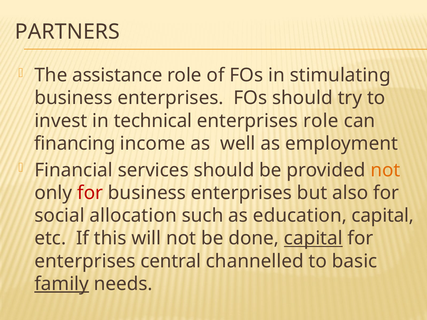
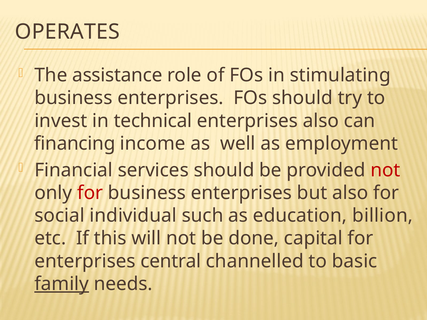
PARTNERS: PARTNERS -> OPERATES (67, 32)
enterprises role: role -> also (321, 121)
not colour: orange -> red (385, 170)
allocation: allocation -> individual (133, 216)
education capital: capital -> billion (383, 216)
capital underline: present -> none (313, 239)
